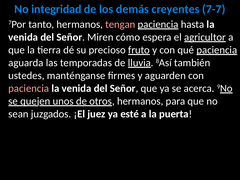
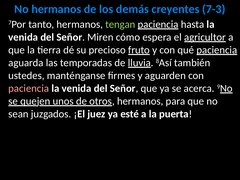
No integridad: integridad -> hermanos (56, 9)
7-7: 7-7 -> 7-3 (214, 9)
tengan colour: pink -> light green (120, 24)
